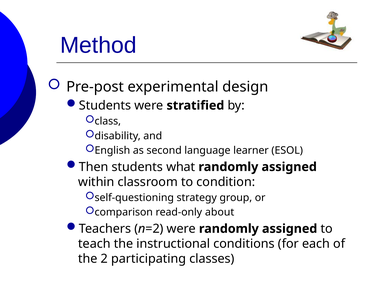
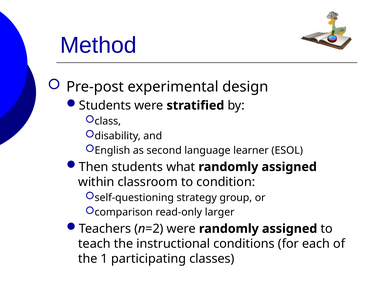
about: about -> larger (220, 212)
2: 2 -> 1 (104, 259)
